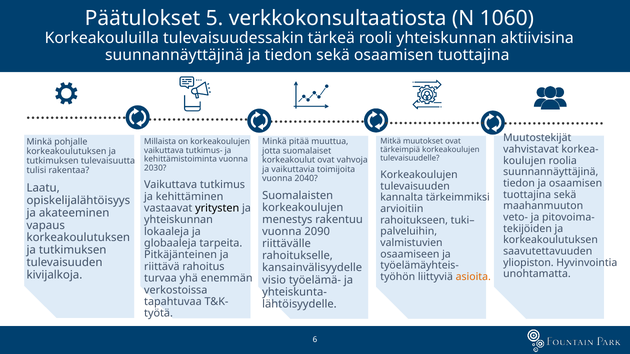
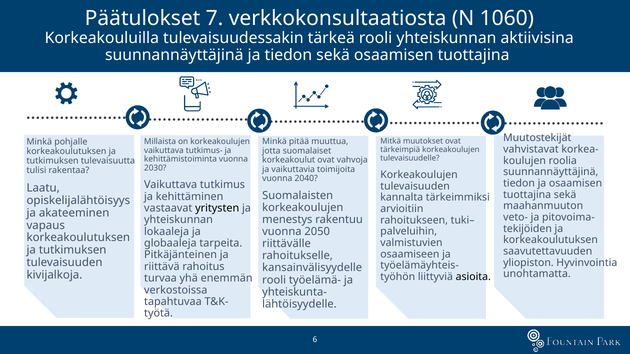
5: 5 -> 7 (215, 18)
2090: 2090 -> 2050 (317, 232)
asioita colour: orange -> black (473, 277)
visio: visio -> rooli (274, 280)
